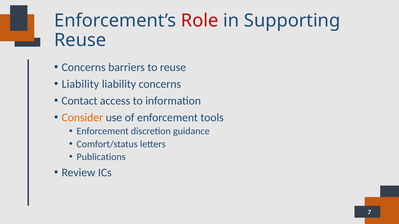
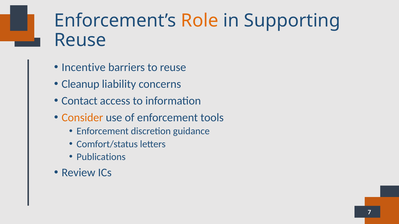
Role colour: red -> orange (200, 21)
Concerns: Concerns -> Incentive (84, 67)
Liability: Liability -> Cleanup (80, 84)
